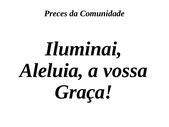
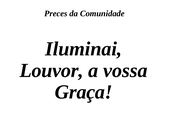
Aleluia: Aleluia -> Louvor (51, 70)
